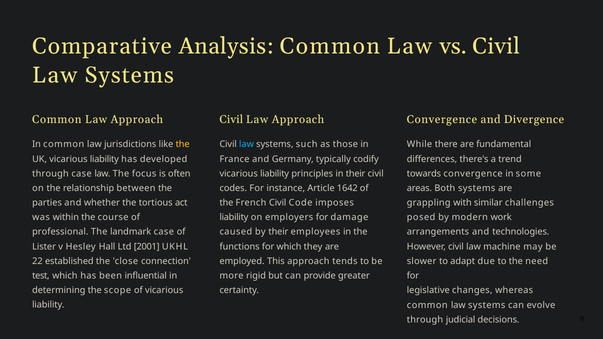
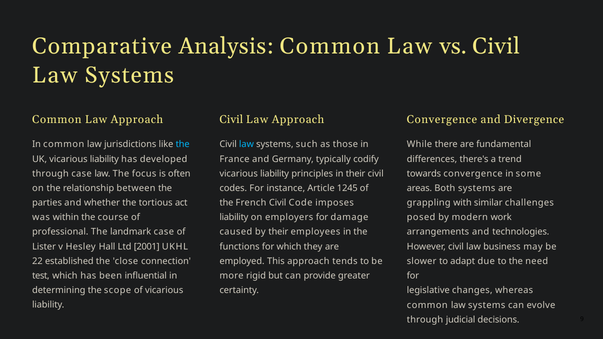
the colour: yellow -> light blue (183, 144)
1642: 1642 -> 1245 (347, 188)
machine: machine -> business (502, 247)
